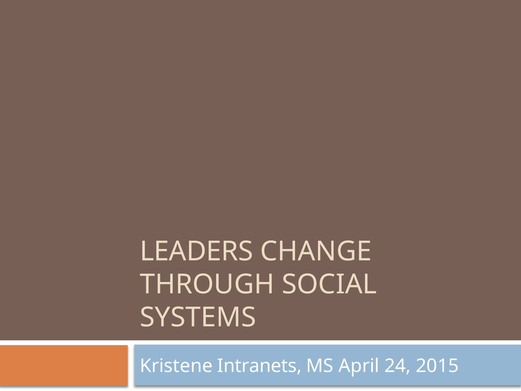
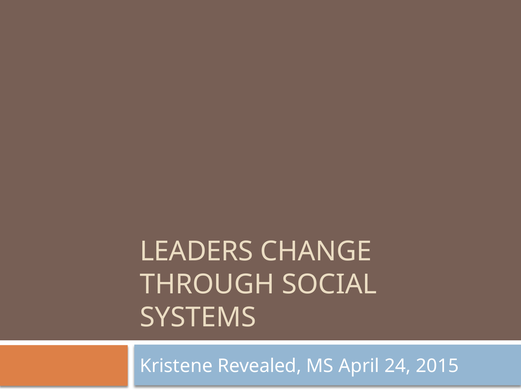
Intranets: Intranets -> Revealed (259, 366)
